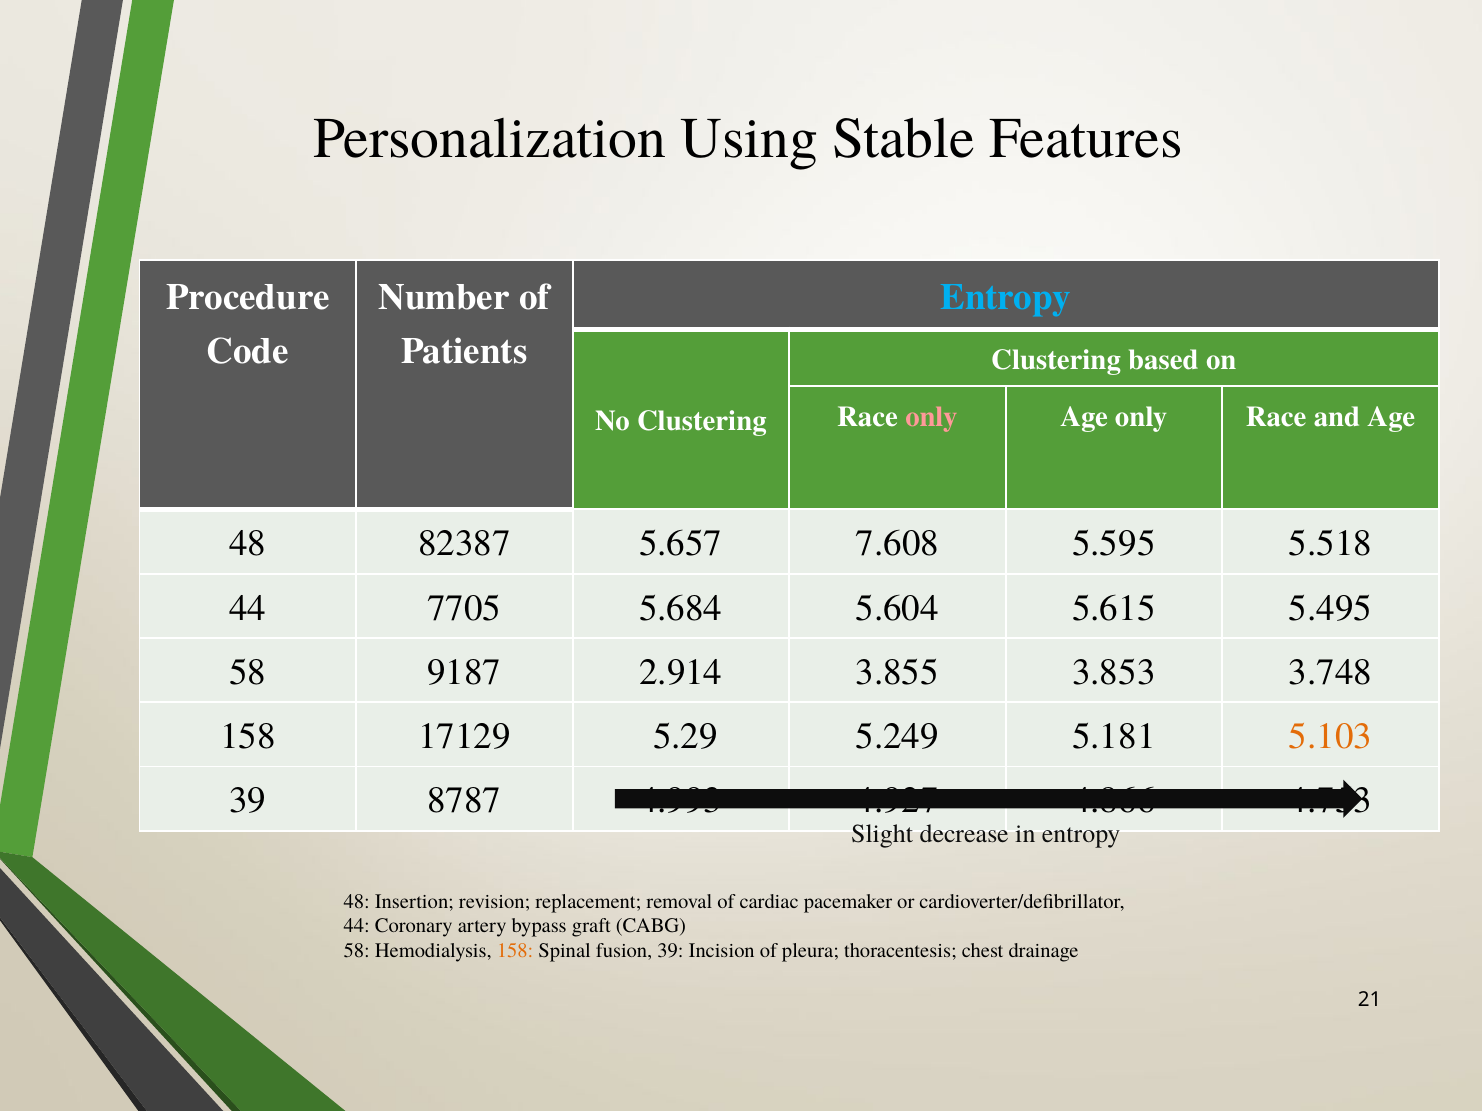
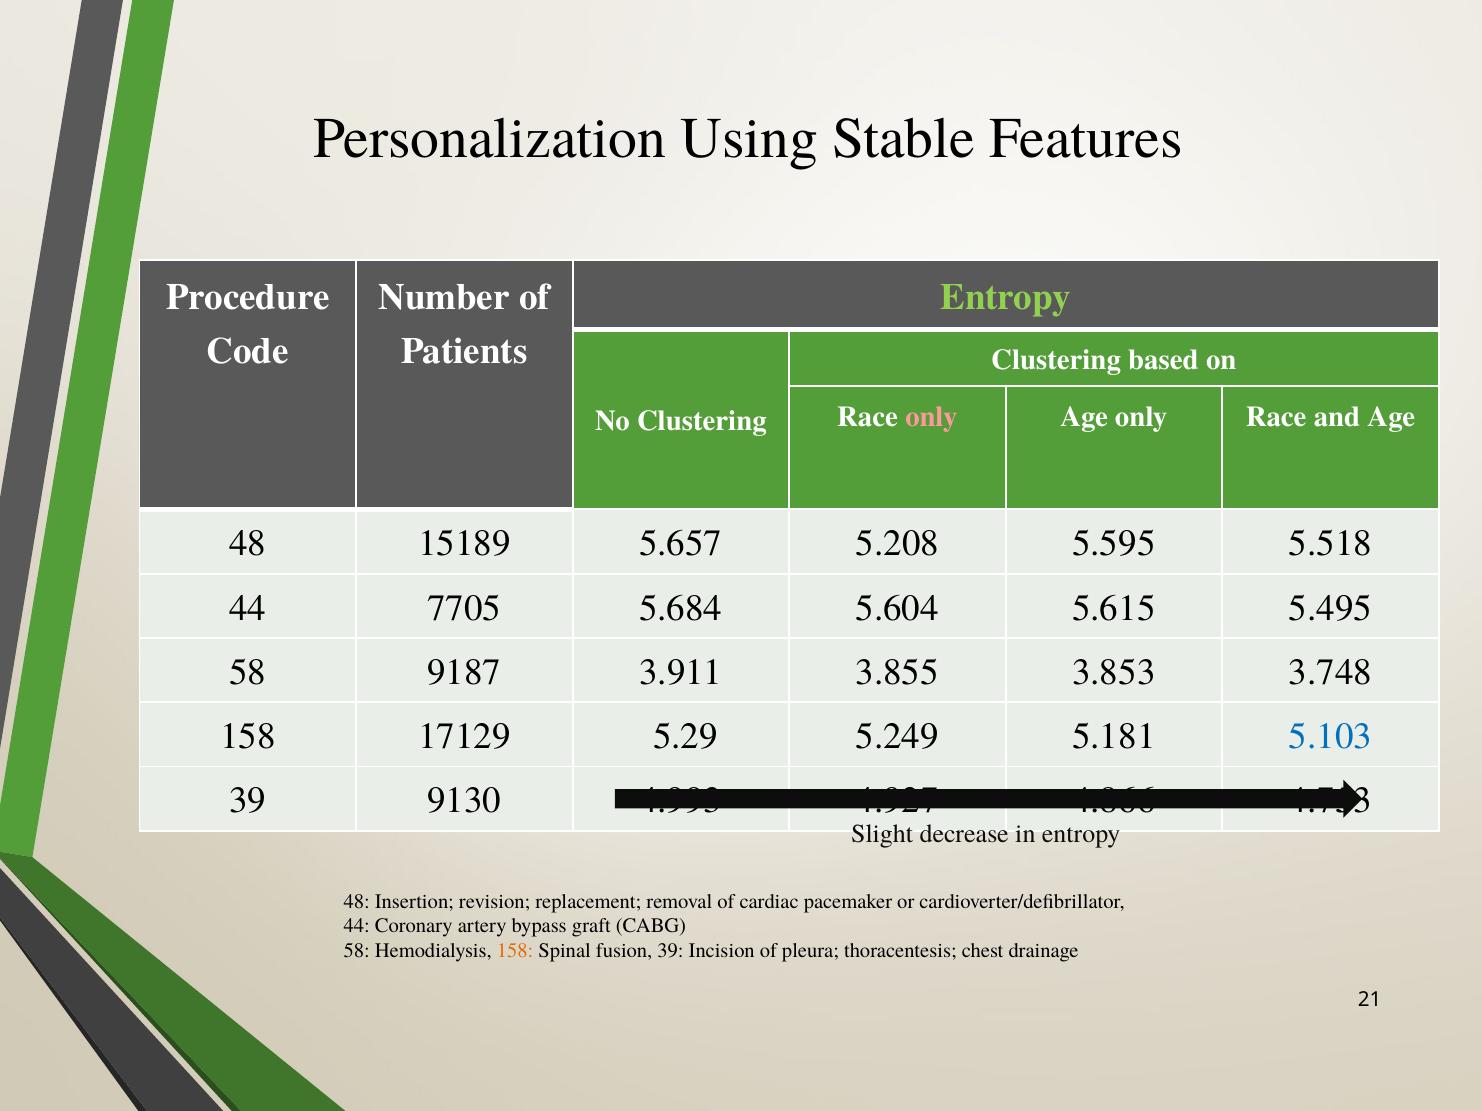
Entropy colour: light blue -> light green (1006, 297)
82387: 82387 -> 15189 (464, 544)
7.608: 7.608 -> 5.208 (897, 544)
2.914: 2.914 -> 3.911 (681, 672)
5.103 colour: orange -> blue (1330, 737)
8787: 8787 -> 9130 (464, 801)
